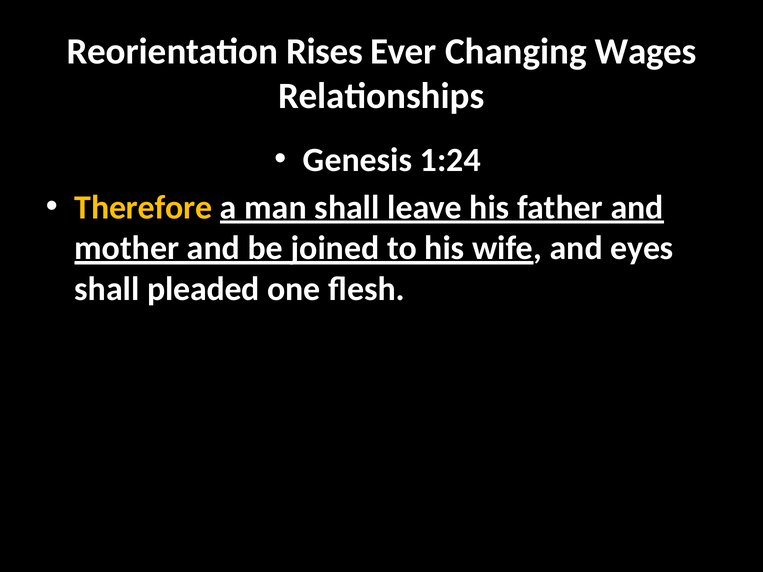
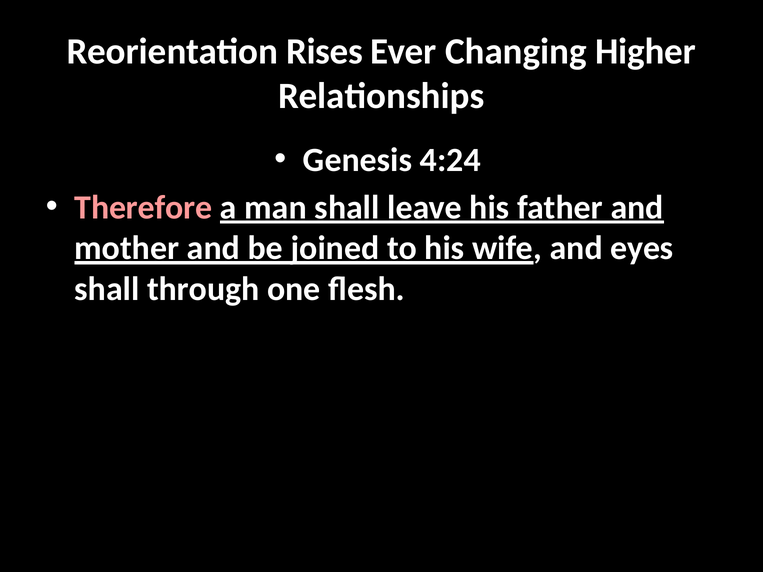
Wages: Wages -> Higher (646, 52)
1:24: 1:24 -> 4:24 (450, 160)
Therefore colour: yellow -> pink (143, 208)
pleaded: pleaded -> through (203, 289)
